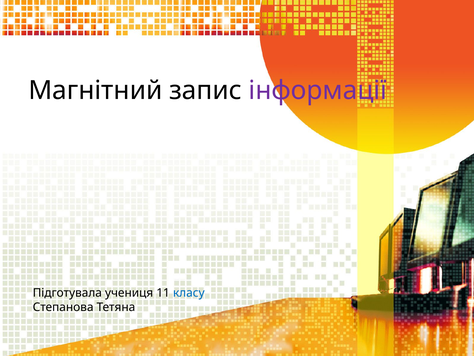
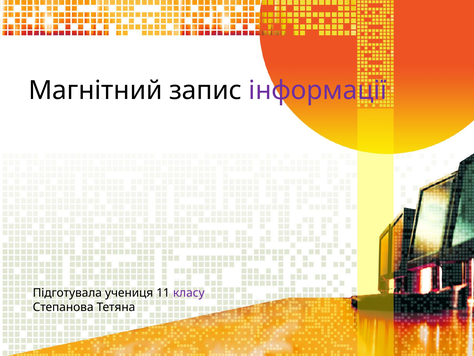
класу colour: blue -> purple (189, 293)
